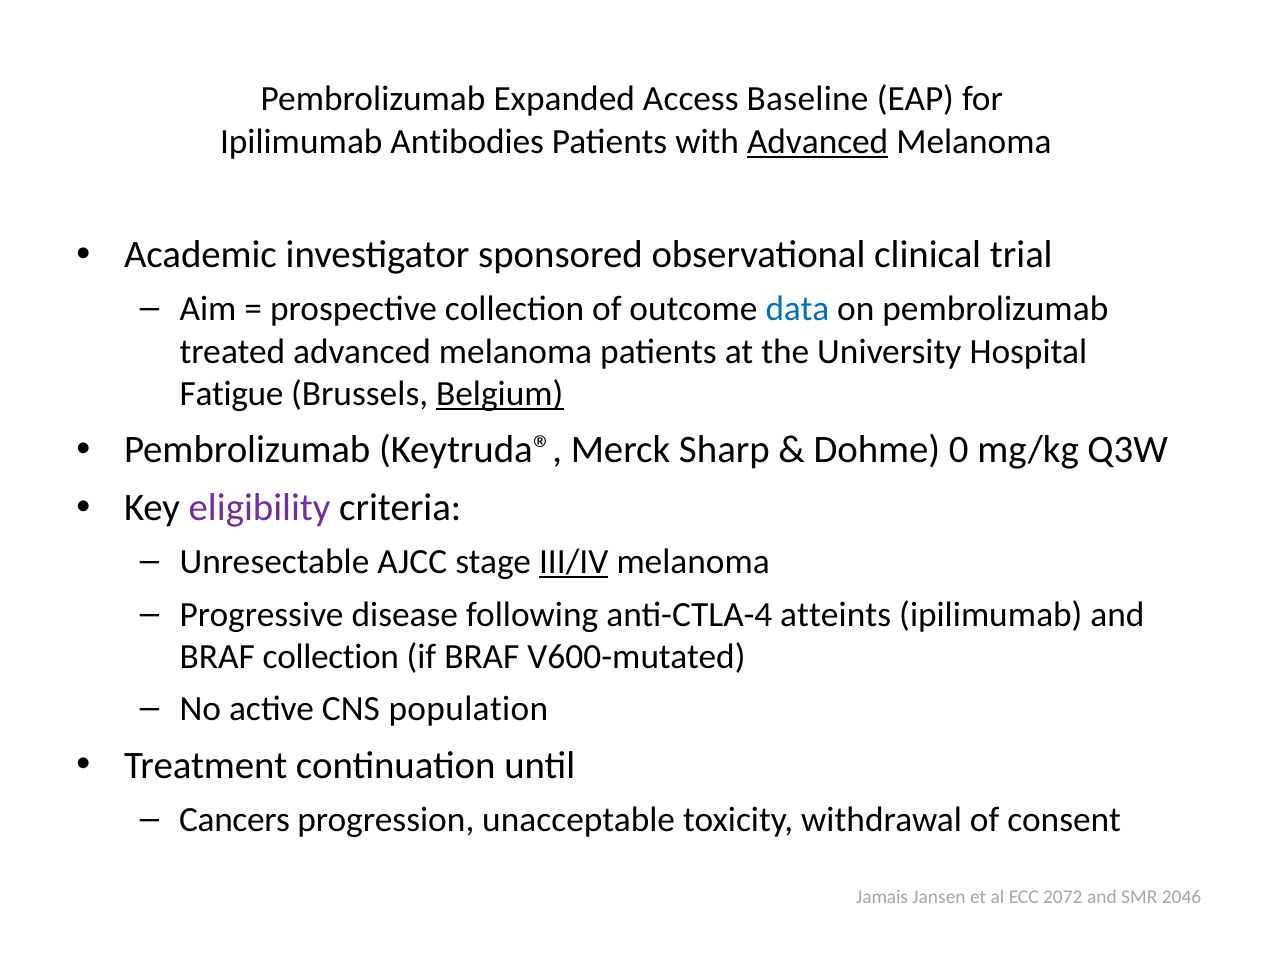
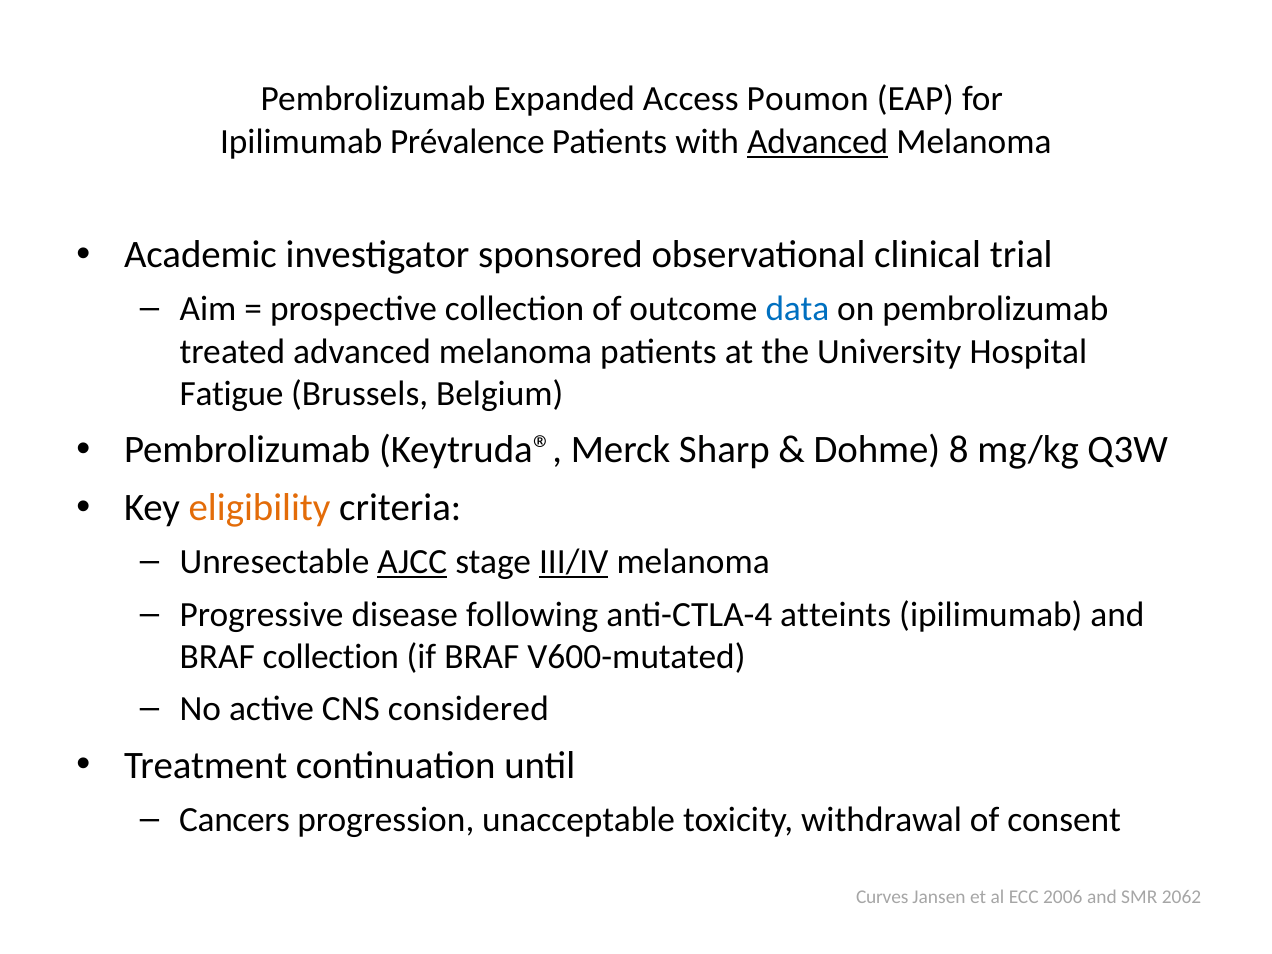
Baseline: Baseline -> Poumon (808, 99)
Antibodies: Antibodies -> Prévalence (467, 141)
Belgium underline: present -> none (500, 394)
0: 0 -> 8 (959, 450)
eligibility colour: purple -> orange (260, 508)
AJCC underline: none -> present (412, 562)
population: population -> considered (468, 709)
Jamais: Jamais -> Curves (882, 897)
2072: 2072 -> 2006 (1063, 897)
2046: 2046 -> 2062 (1182, 897)
